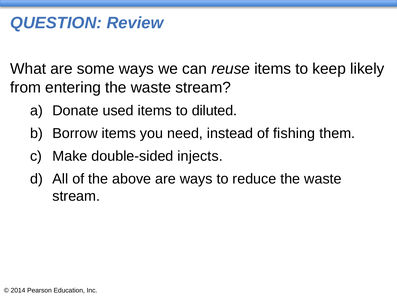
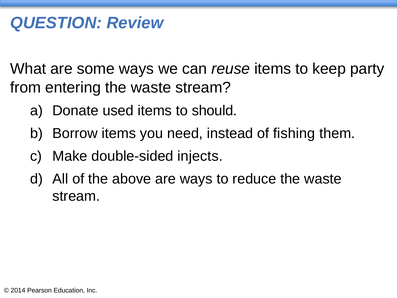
likely: likely -> party (367, 69)
diluted: diluted -> should (214, 111)
